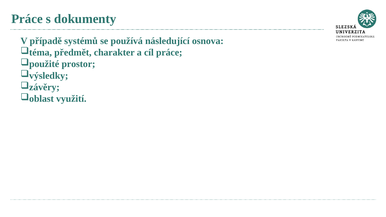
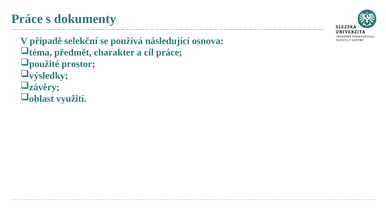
systémů: systémů -> selekční (81, 41)
